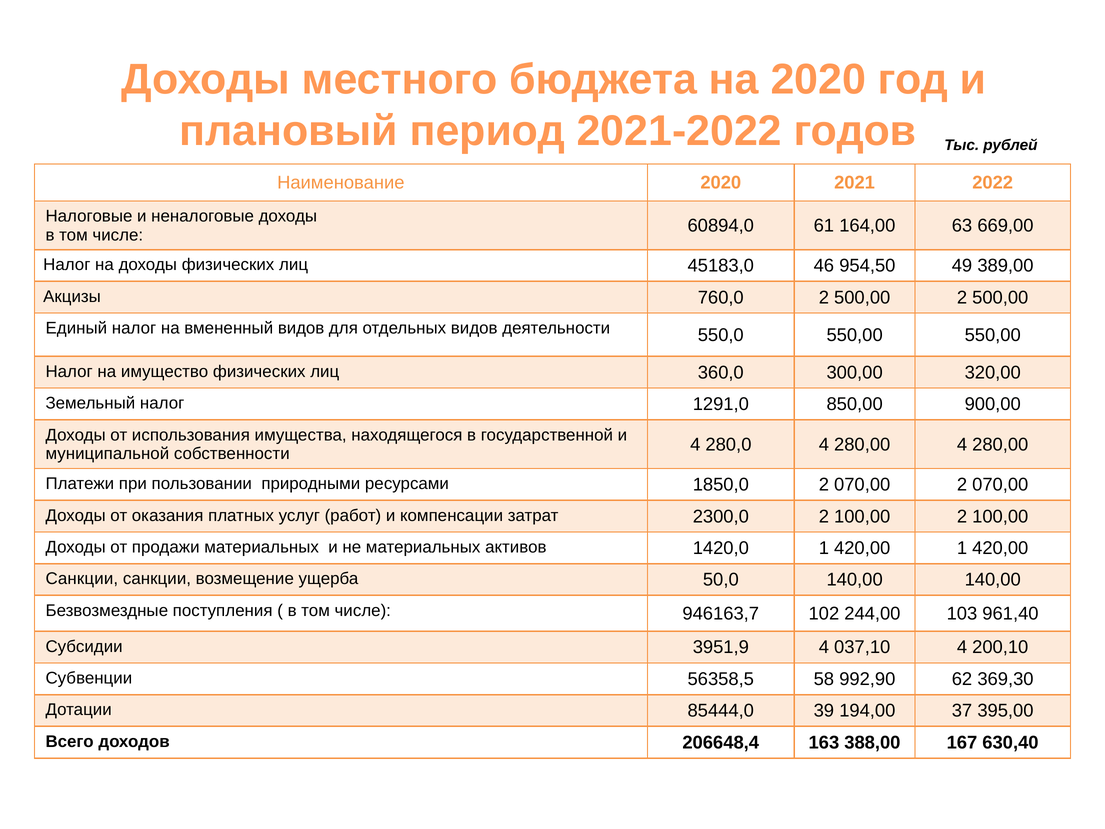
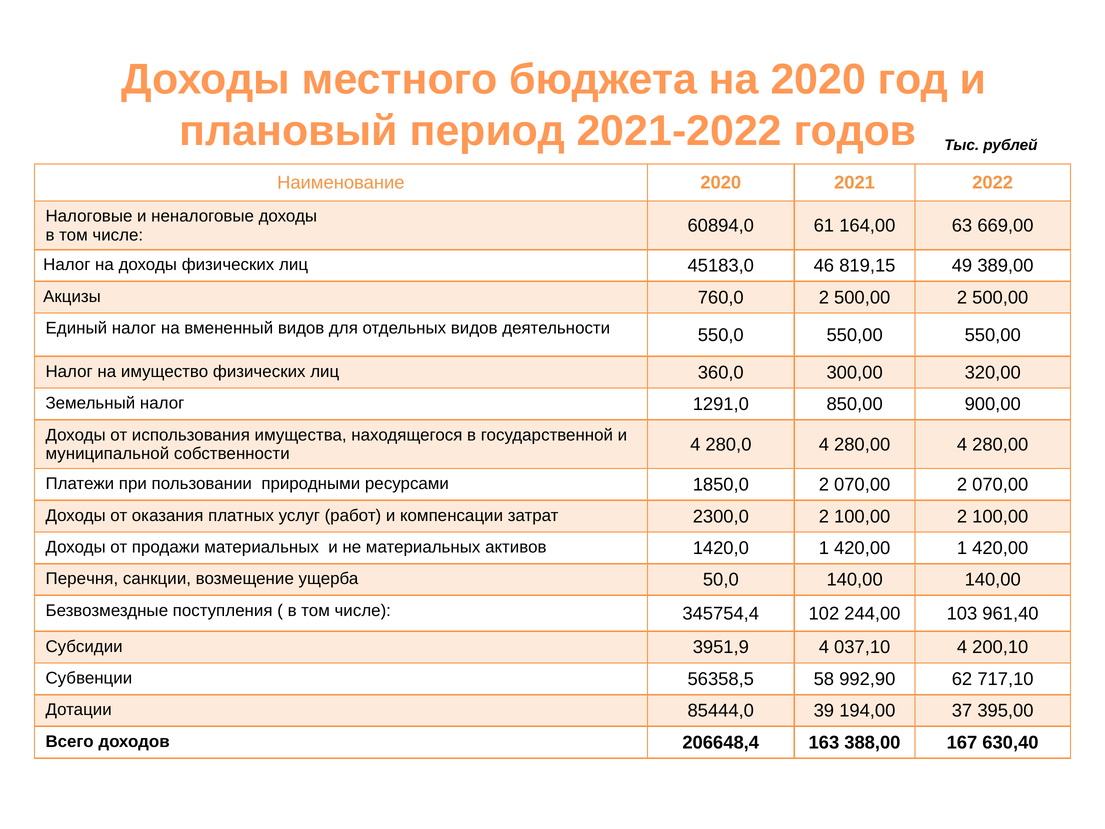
954,50: 954,50 -> 819,15 (867, 266)
Санкции: Санкции -> Перечня (82, 579)
946163,7: 946163,7 -> 345754,4 (721, 613)
369,30: 369,30 -> 717,10 (1005, 679)
